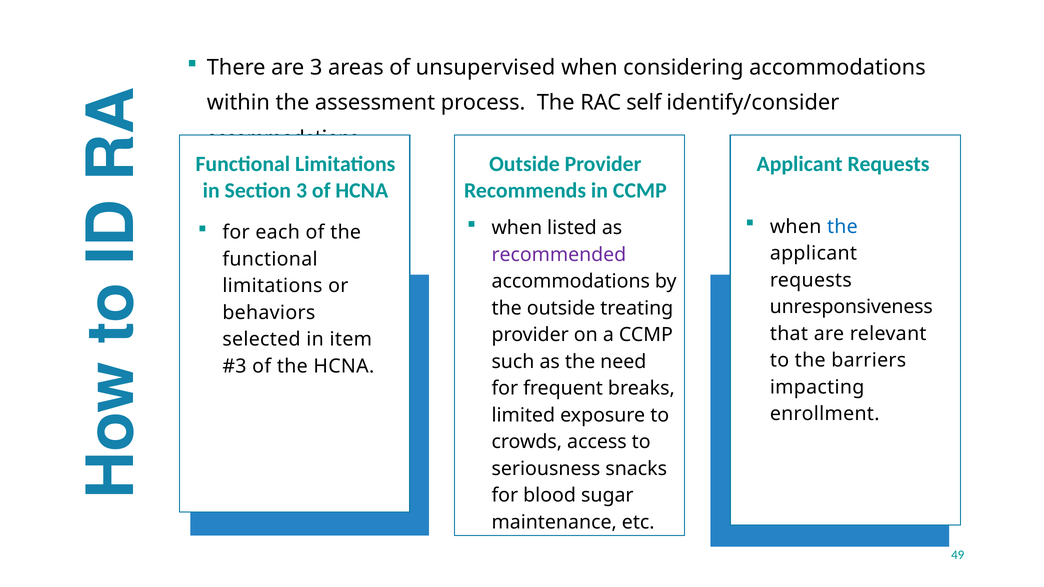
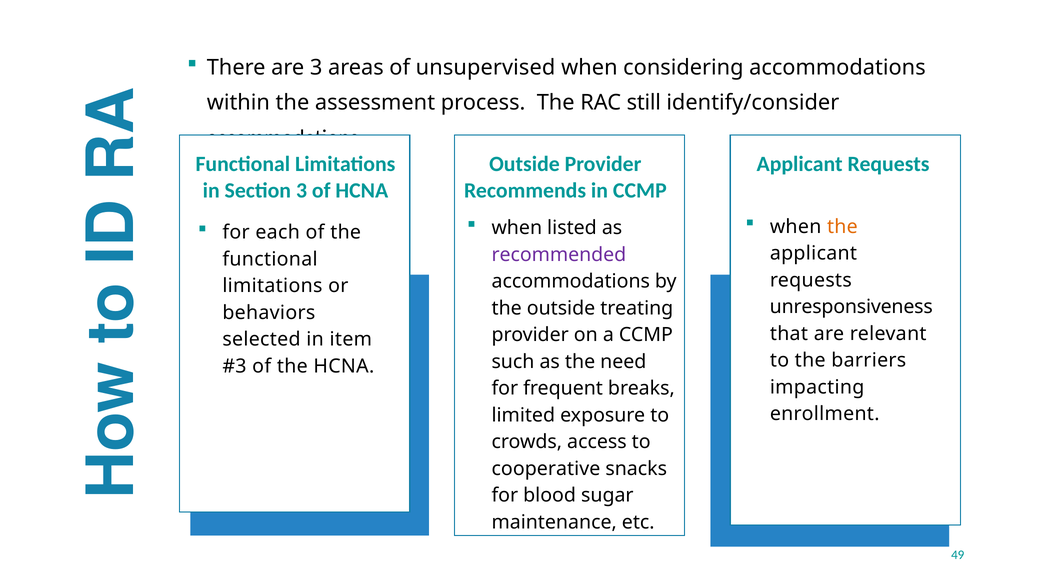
self: self -> still (644, 102)
the colour: blue -> orange (842, 227)
seriousness: seriousness -> cooperative (546, 469)
